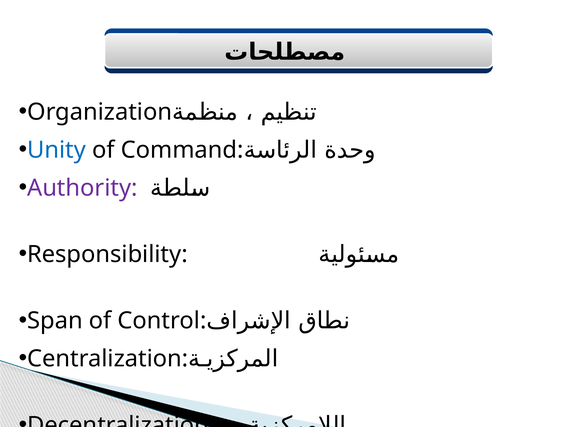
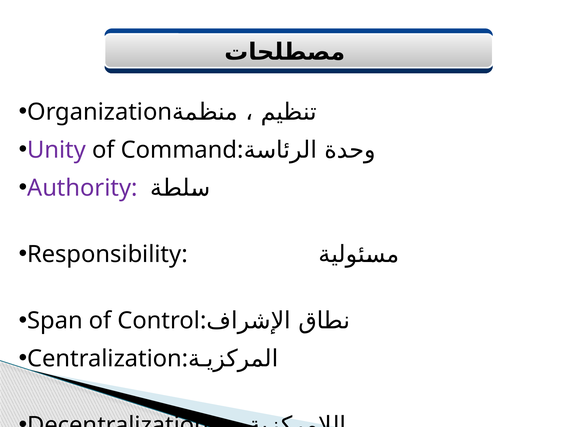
Unity colour: blue -> purple (57, 150)
